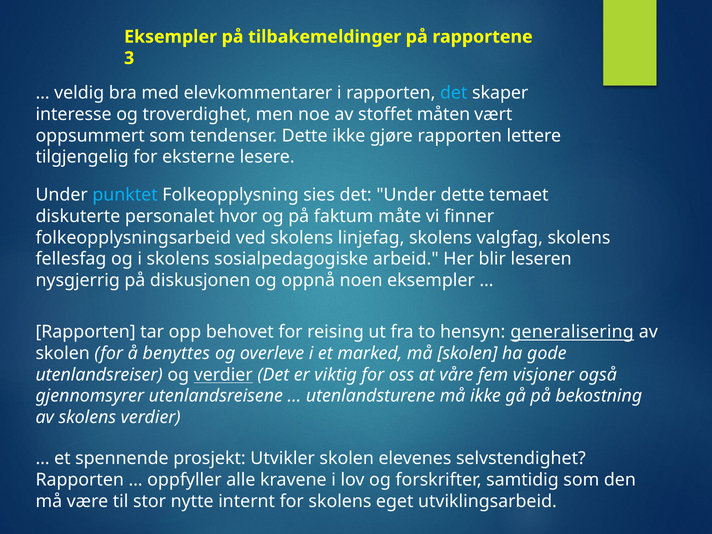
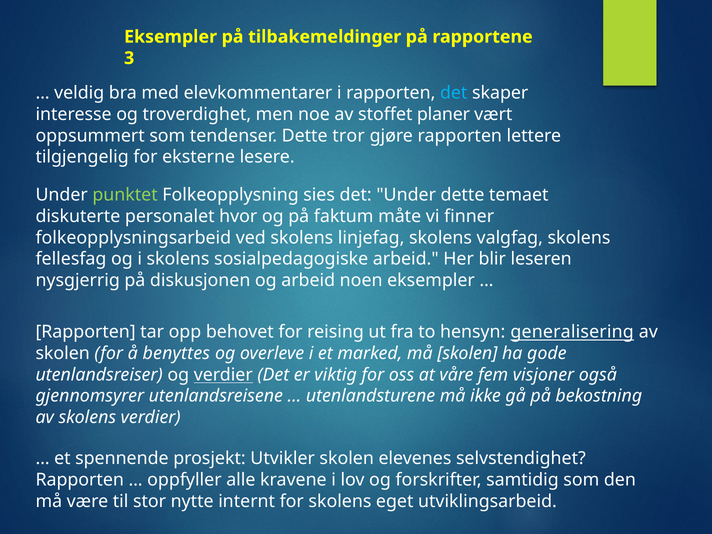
måten: måten -> planer (443, 114)
Dette ikke: ikke -> tror (349, 136)
punktet colour: light blue -> light green (125, 195)
og oppnå: oppnå -> arbeid (308, 280)
